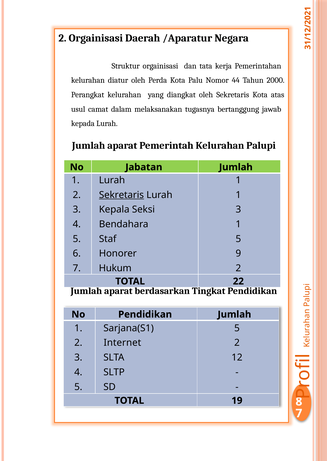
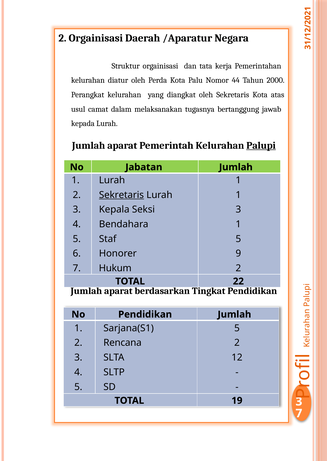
Palupi underline: none -> present (261, 146)
Internet: Internet -> Rencana (123, 343)
19 8: 8 -> 3 (299, 402)
